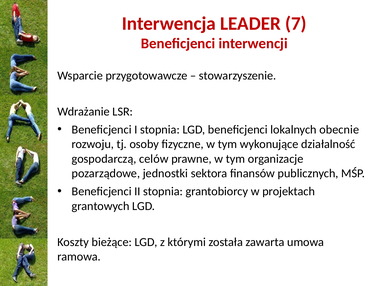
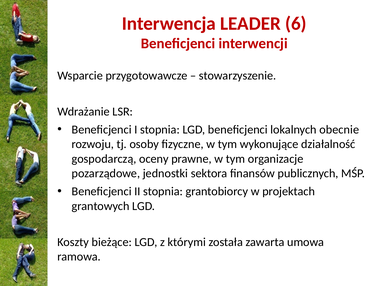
7: 7 -> 6 (296, 23)
celów: celów -> oceny (154, 159)
